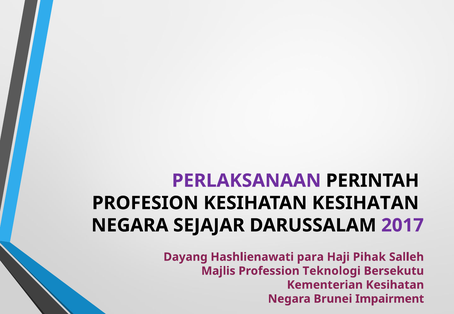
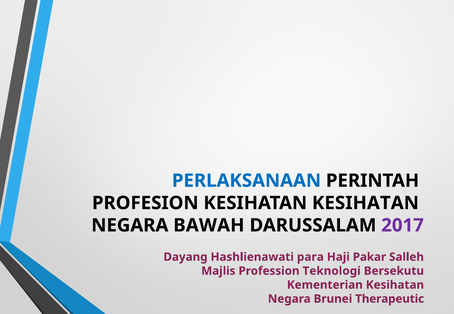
PERLAKSANAAN colour: purple -> blue (246, 181)
SEJAJAR: SEJAJAR -> BAWAH (209, 226)
Pihak: Pihak -> Pakar (369, 257)
Impairment: Impairment -> Therapeutic (390, 299)
